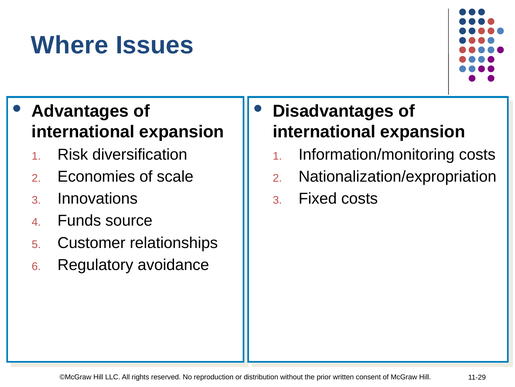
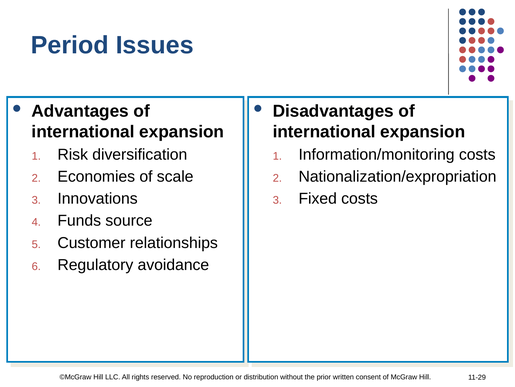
Where: Where -> Period (70, 45)
